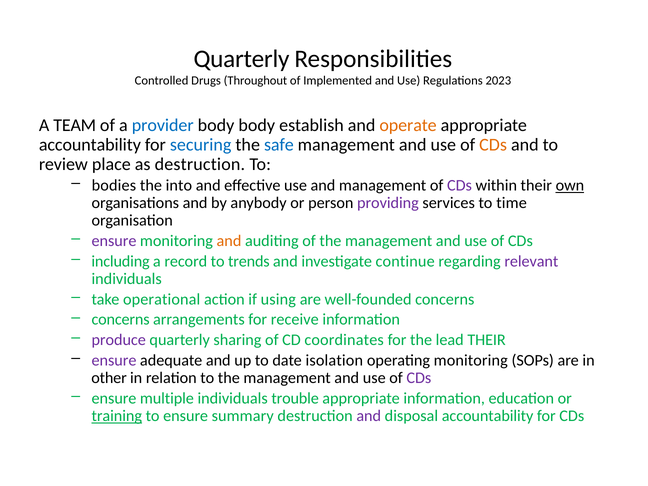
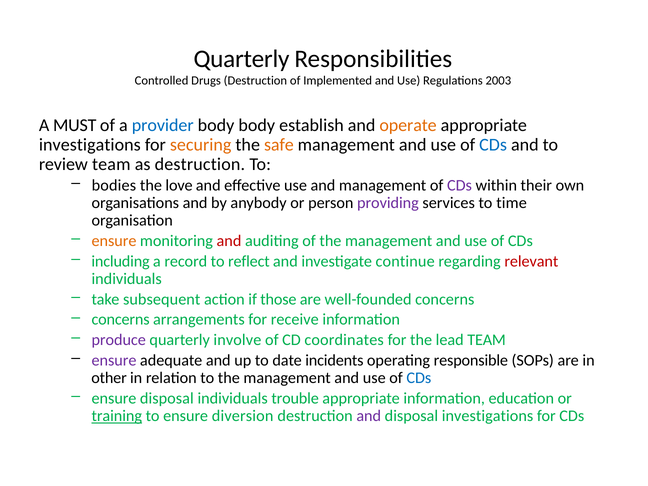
Drugs Throughout: Throughout -> Destruction (255, 81)
2023: 2023 -> 2003 (498, 81)
TEAM: TEAM -> MUST (75, 125)
accountability: accountability -> investigations (90, 145)
securing colour: blue -> orange (201, 145)
safe colour: blue -> orange (279, 145)
CDs colour: orange -> blue (493, 145)
review place: place -> team (111, 164)
into: into -> love (179, 185)
own underline: present -> none (570, 185)
ensure colour: purple -> orange (114, 241)
and colour: orange -> red (229, 241)
trends: trends -> reflect (249, 261)
relevant colour: purple -> red (531, 261)
operational: operational -> subsequent (162, 299)
using: using -> those (278, 299)
sharing: sharing -> involve (237, 340)
lead THEIR: THEIR -> TEAM (487, 340)
isolation: isolation -> incidents (334, 360)
operating monitoring: monitoring -> responsible (471, 360)
CDs colour: purple -> blue (419, 378)
ensure multiple: multiple -> disposal (167, 398)
summary: summary -> diversion (243, 416)
disposal accountability: accountability -> investigations (488, 416)
